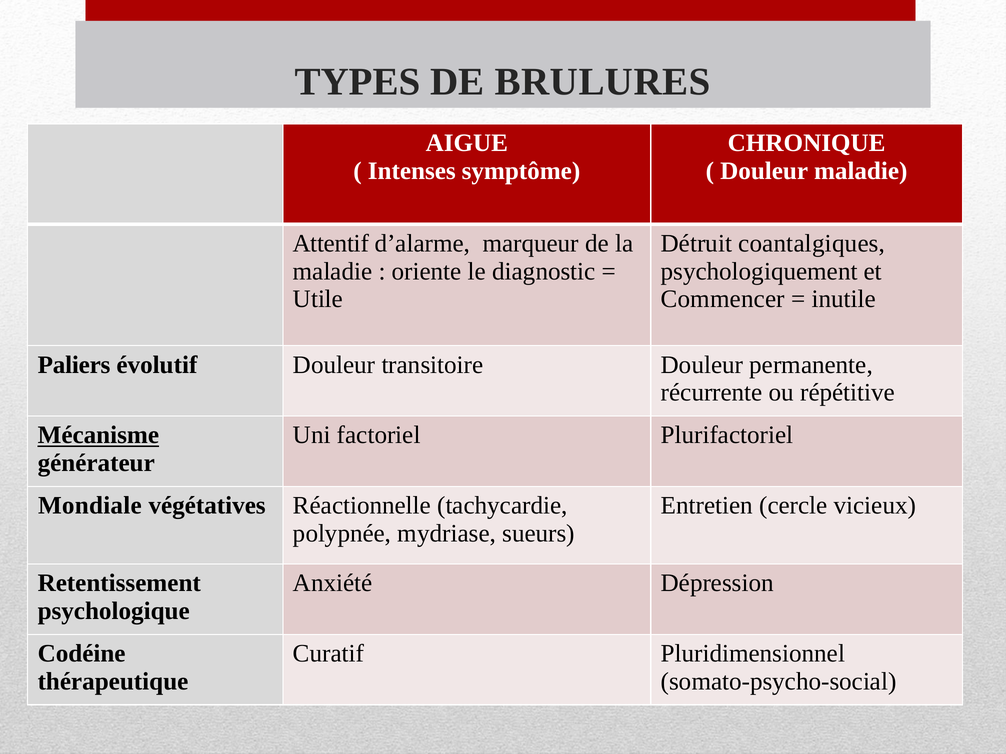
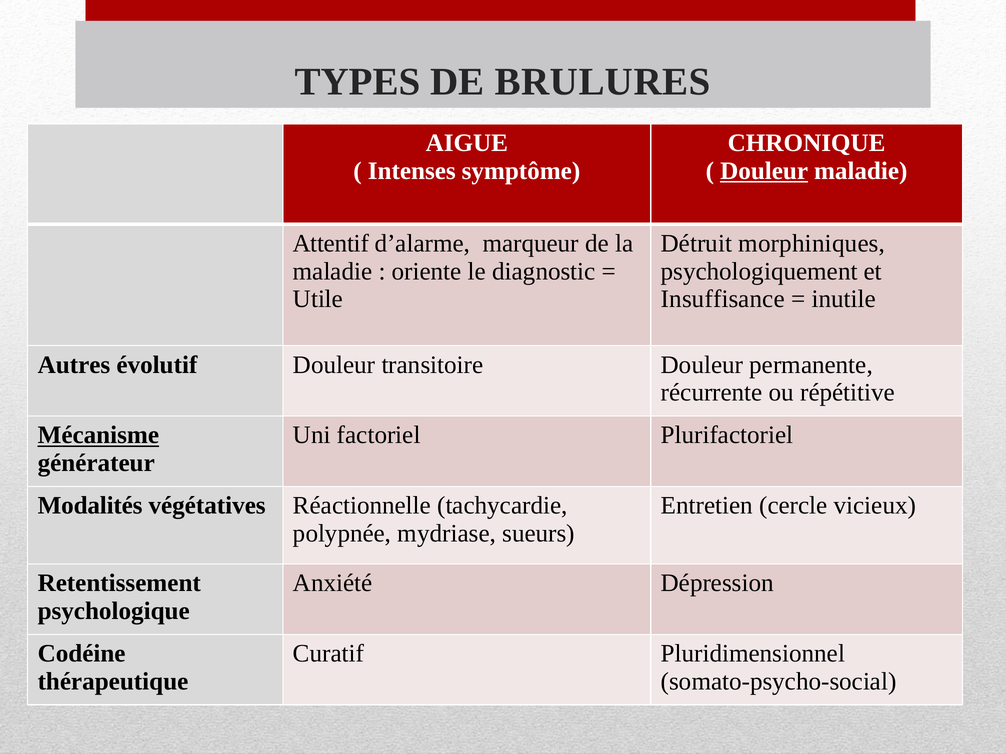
Douleur underline: none -> present (764, 171)
coantalgiques: coantalgiques -> morphiniques (812, 244)
Commencer: Commencer -> Insuffisance (723, 299)
Paliers: Paliers -> Autres (74, 365)
Mondiale: Mondiale -> Modalités (90, 506)
